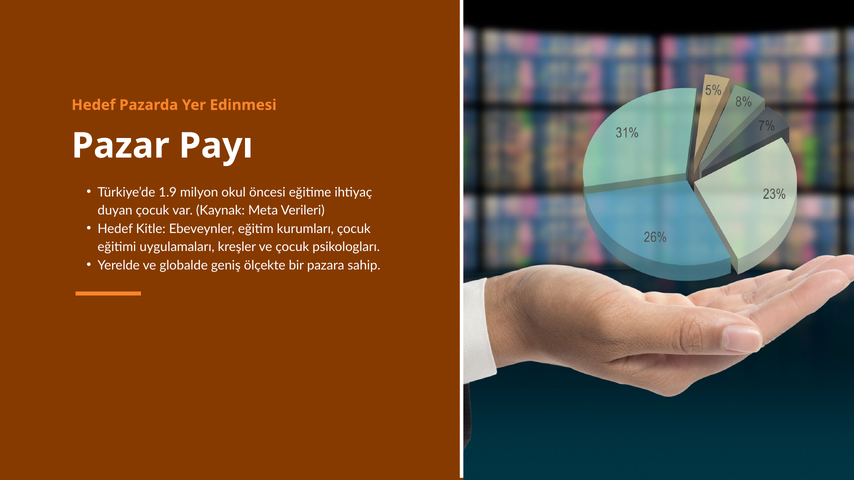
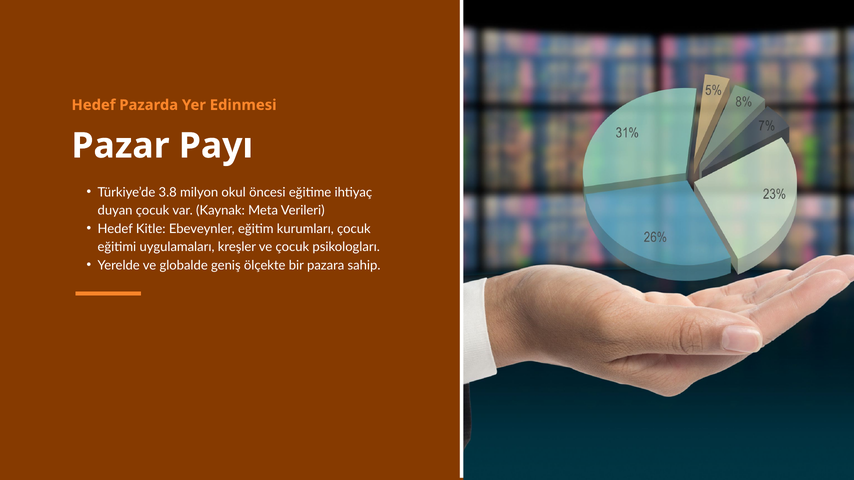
1.9: 1.9 -> 3.8 (168, 192)
